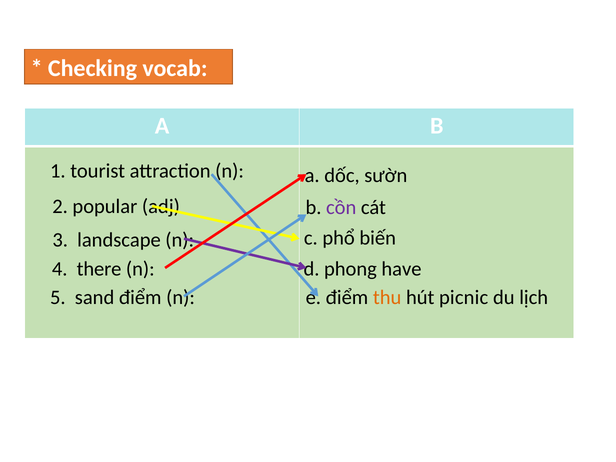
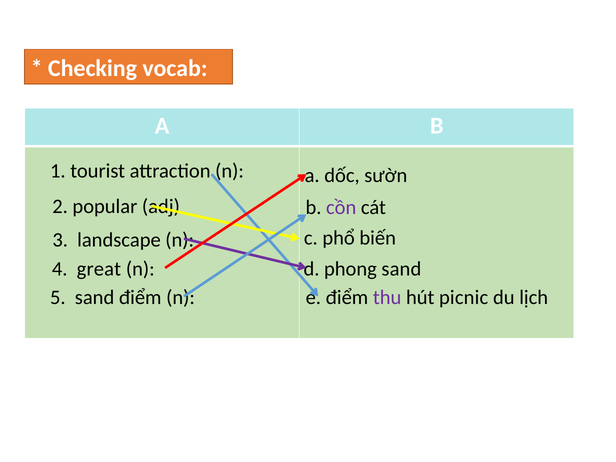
there: there -> great (99, 269)
phong have: have -> sand (401, 269)
thu colour: orange -> purple (387, 298)
